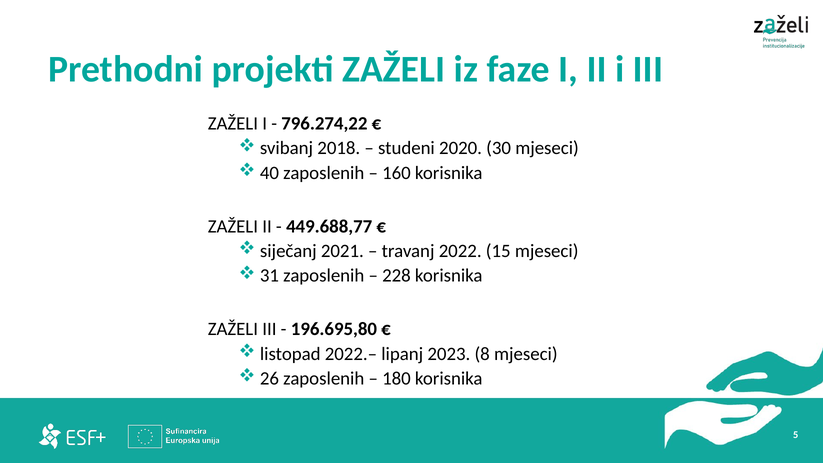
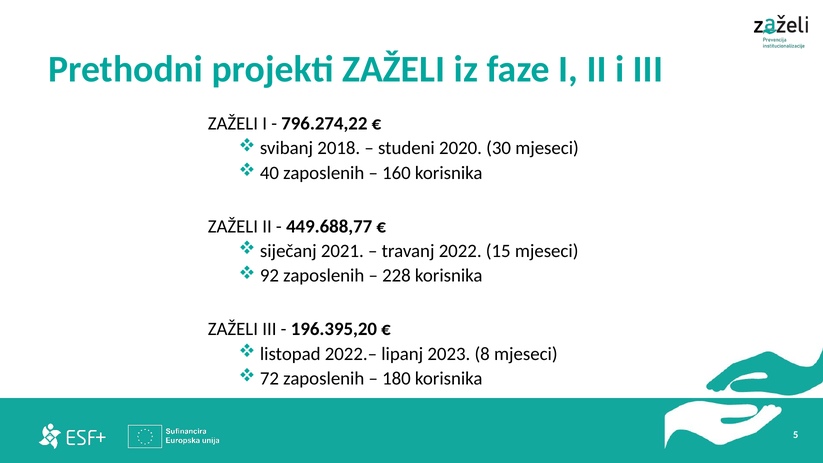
31: 31 -> 92 (270, 276)
196.695,80: 196.695,80 -> 196.395,20 (334, 329)
26: 26 -> 72 (270, 379)
